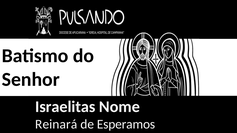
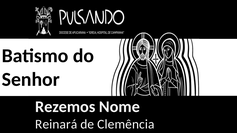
Israelitas: Israelitas -> Rezemos (65, 107)
Esperamos: Esperamos -> Clemência (126, 125)
